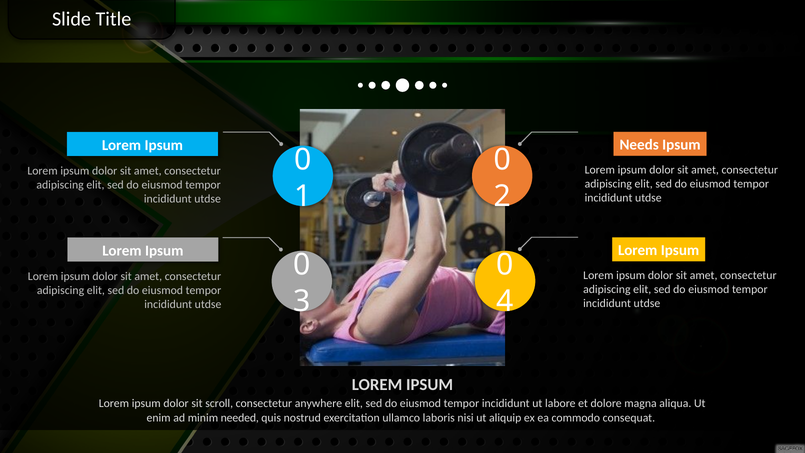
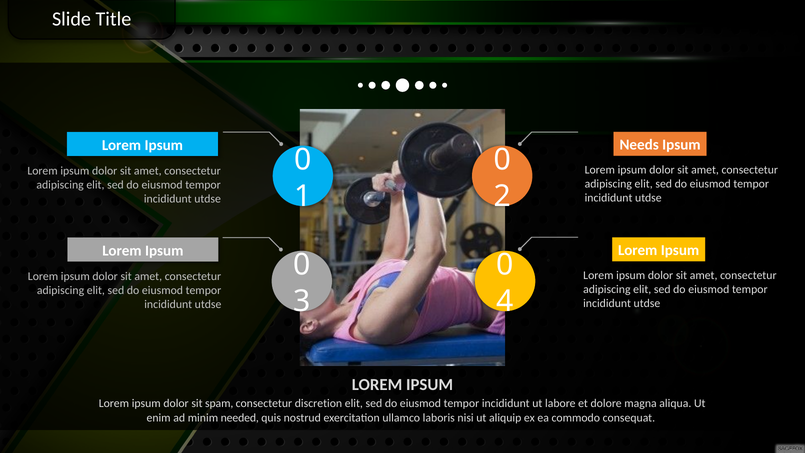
scroll: scroll -> spam (219, 403)
anywhere: anywhere -> discretion (318, 403)
